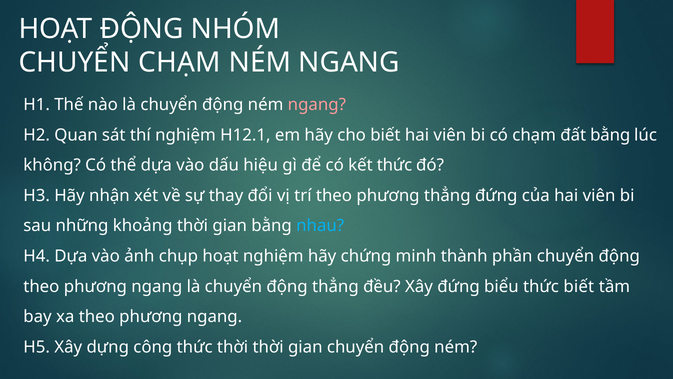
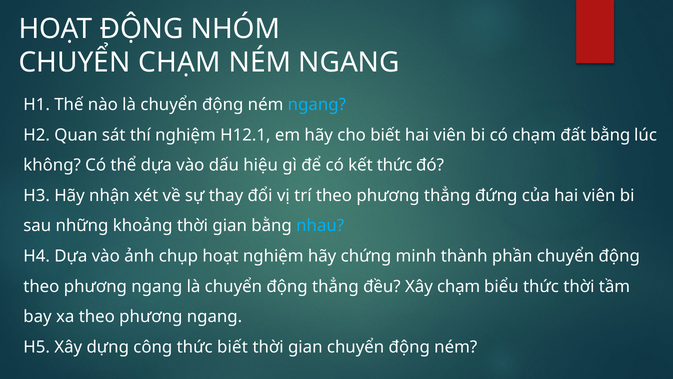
ngang colour: pink -> light blue (317, 105)
Xây đứng: đứng -> chạm (459, 286)
thức biết: biết -> thời (579, 286)
thức thời: thời -> biết (232, 347)
